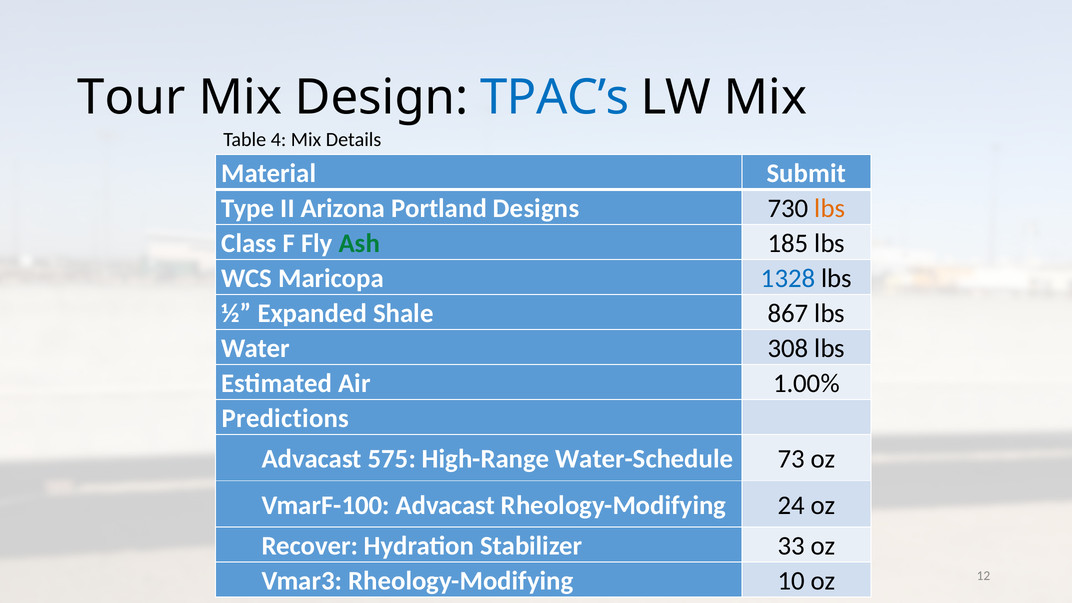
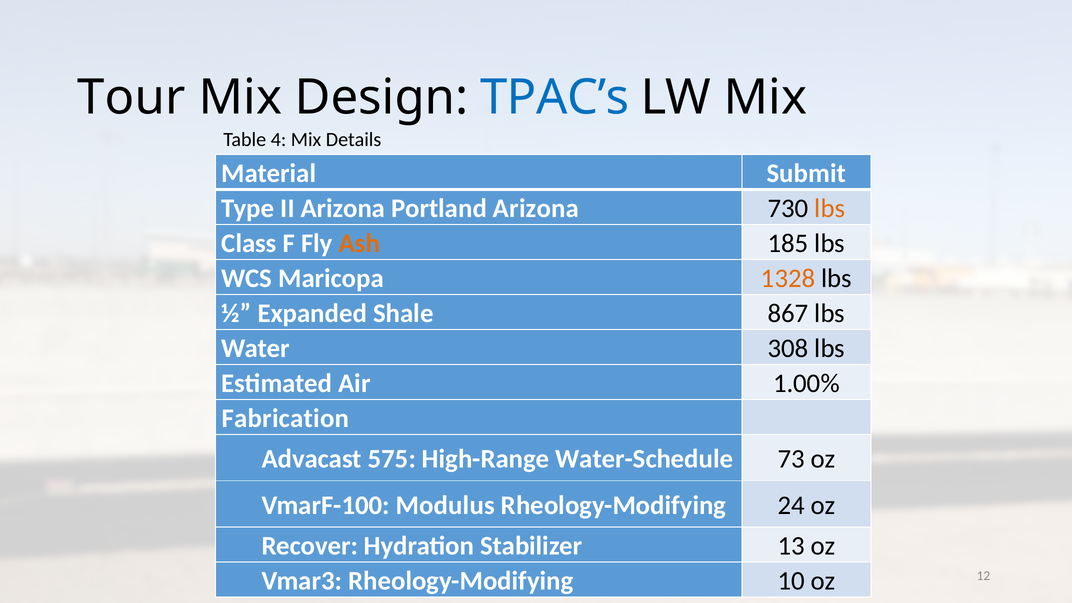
Portland Designs: Designs -> Arizona (536, 208)
Ash colour: green -> orange (359, 243)
1328 colour: blue -> orange (788, 278)
Predictions: Predictions -> Fabrication (285, 418)
VmarF-100 Advacast: Advacast -> Modulus (445, 505)
33: 33 -> 13 (791, 546)
